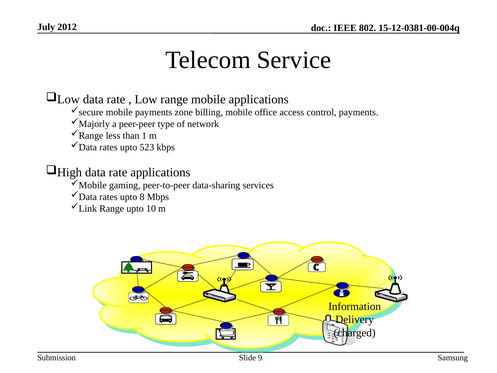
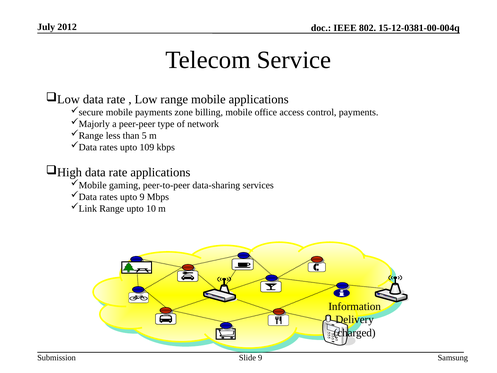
1: 1 -> 5 (144, 136)
523: 523 -> 109 (147, 147)
upto 8: 8 -> 9 (142, 197)
